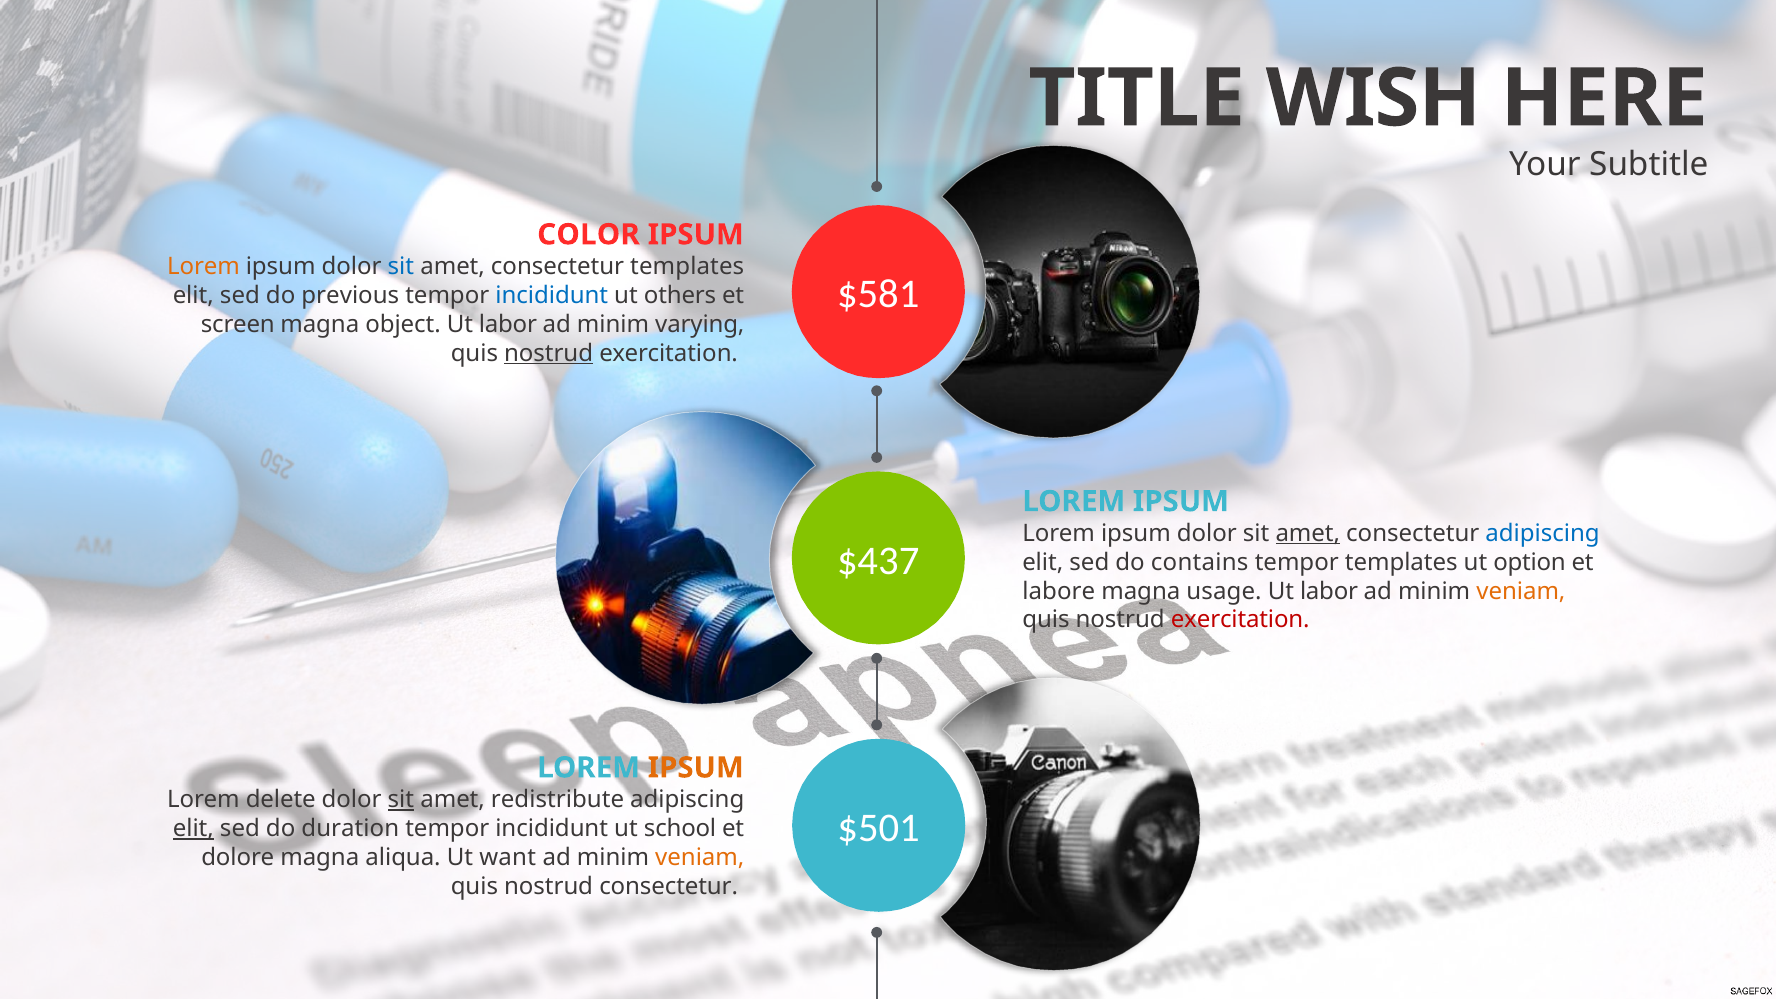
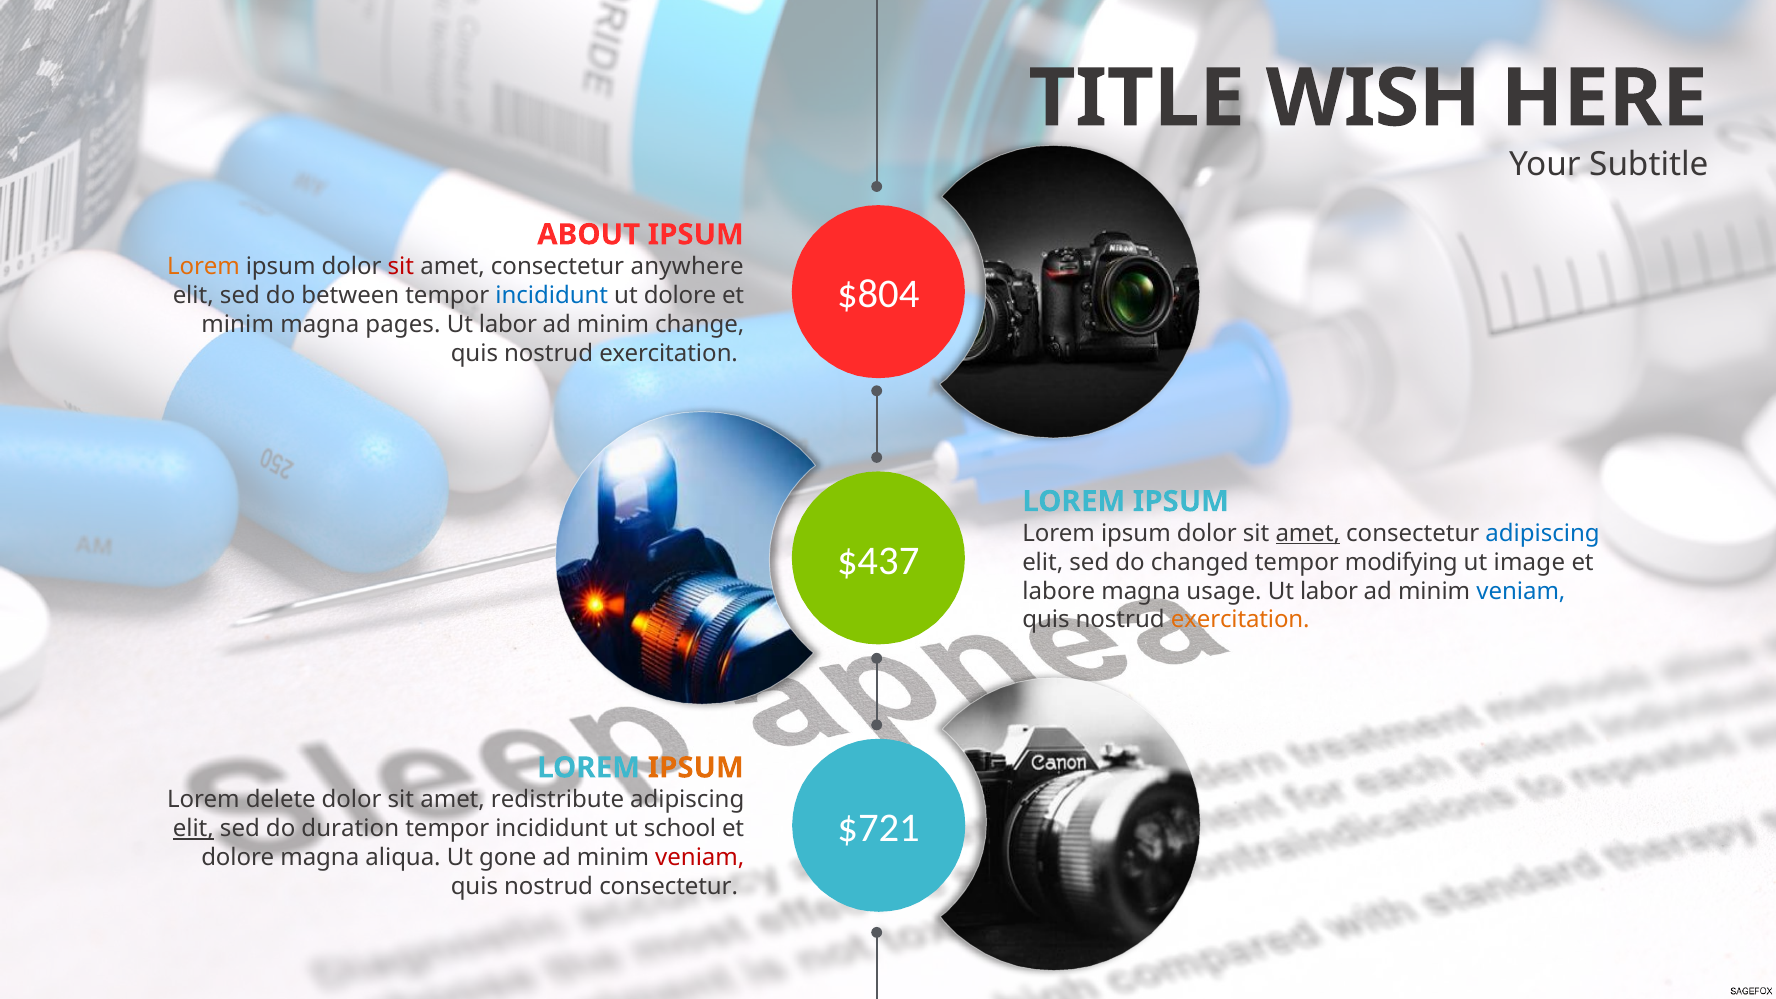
COLOR: COLOR -> ABOUT (589, 235)
sit colour: blue -> red (401, 266)
consectetur templates: templates -> anywhere (687, 266)
$581: $581 -> $804 (878, 295)
previous: previous -> between (350, 295)
ut others: others -> dolore (680, 295)
screen: screen -> minim (238, 324)
object: object -> pages (403, 324)
varying: varying -> change (700, 324)
nostrud underline: present -> none (549, 353)
contains: contains -> changed (1200, 562)
tempor templates: templates -> modifying (1401, 562)
option: option -> image (1529, 562)
veniam colour: orange -> blue (1521, 591)
exercitation colour: red -> orange (1240, 620)
sit underline: present -> none (401, 800)
$501: $501 -> $721 (879, 828)
want: want -> gone (508, 857)
veniam colour: orange -> red (700, 857)
